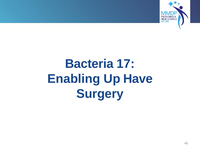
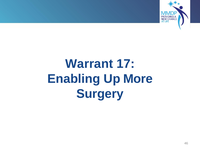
Bacteria: Bacteria -> Warrant (89, 64)
Have: Have -> More (138, 79)
